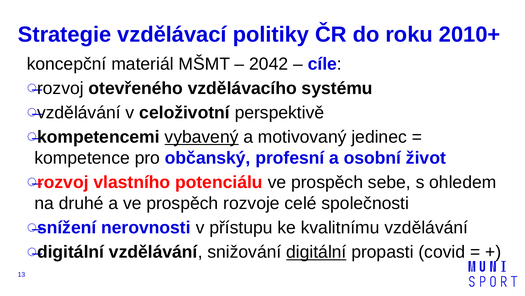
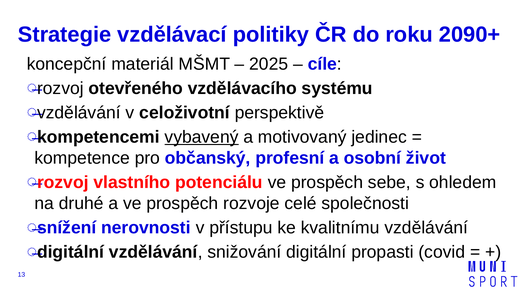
2010+: 2010+ -> 2090+ (470, 34)
2042: 2042 -> 2025 (269, 64)
digitální underline: present -> none (316, 252)
